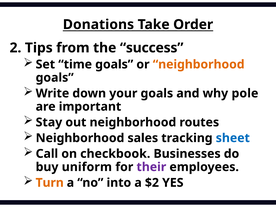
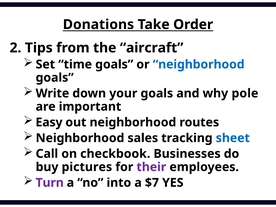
success: success -> aircraft (152, 48)
neighborhood colour: orange -> blue (199, 64)
Stay: Stay -> Easy (49, 122)
uniform: uniform -> pictures (87, 167)
Turn colour: orange -> purple (50, 183)
$2: $2 -> $7 (152, 183)
